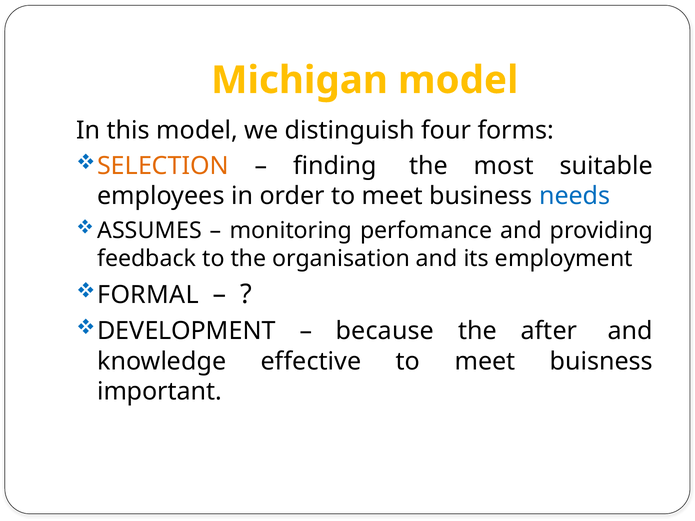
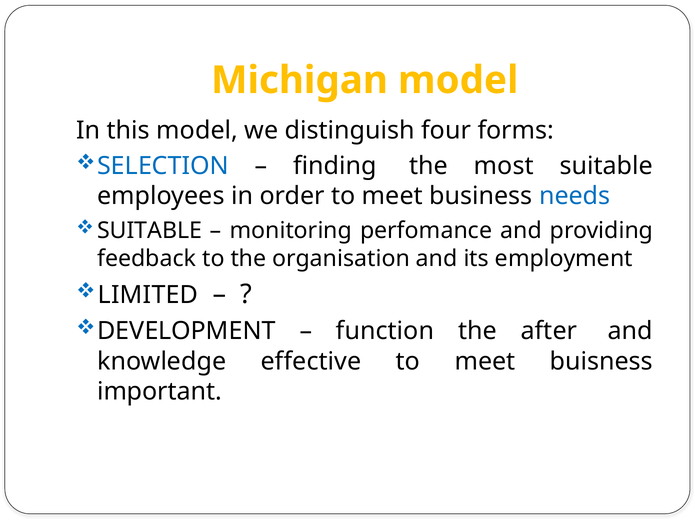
SELECTION colour: orange -> blue (163, 166)
ASSUMES: ASSUMES -> SUITABLE (150, 231)
FORMAL: FORMAL -> LIMITED (148, 295)
because: because -> function (385, 331)
